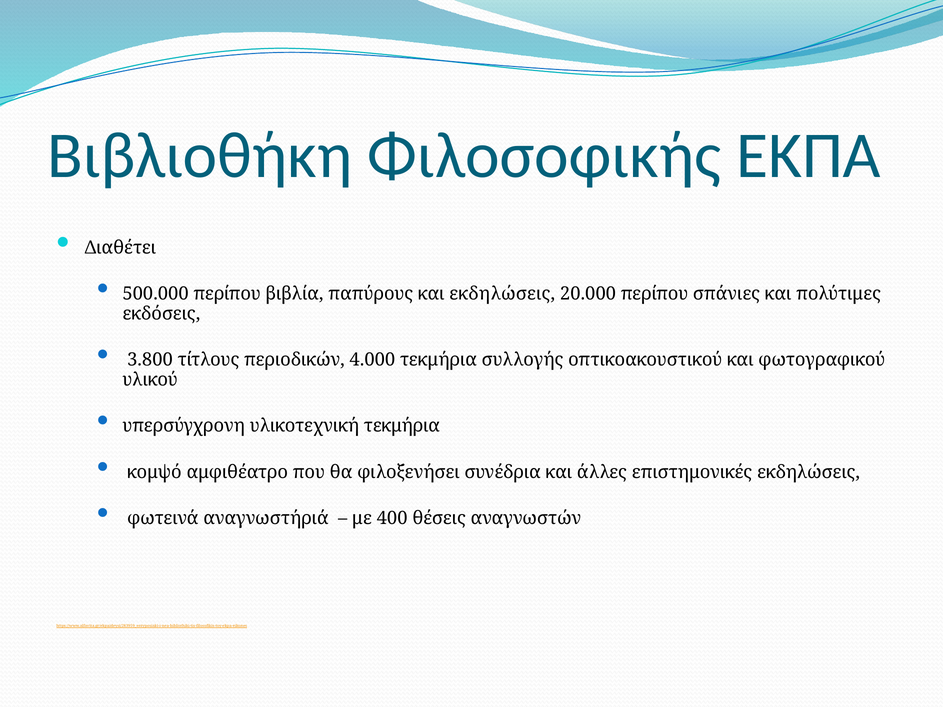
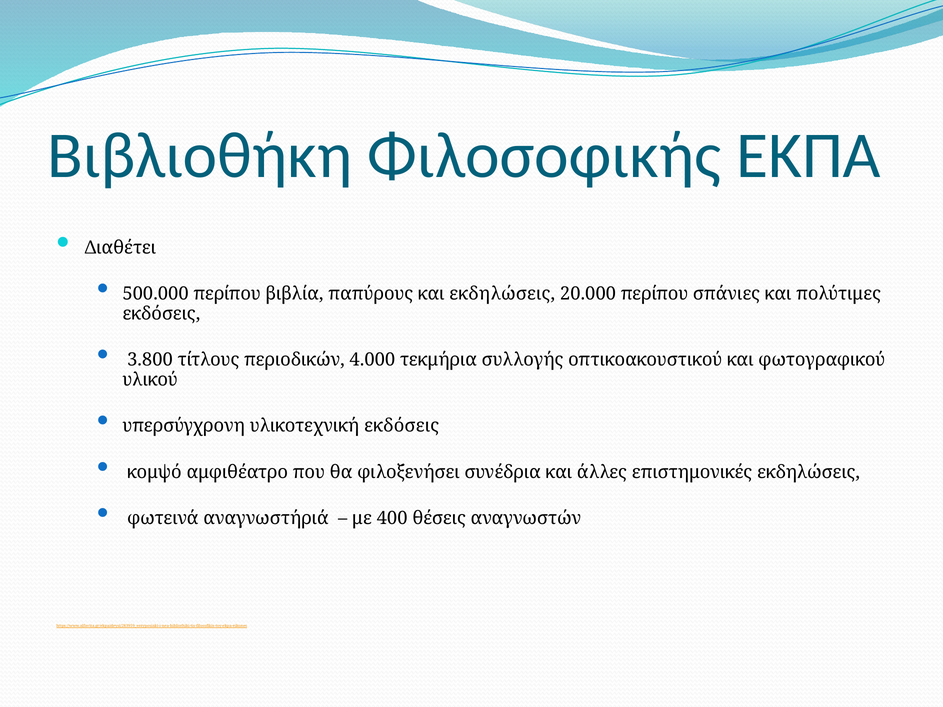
υλικοτεχνική τεκμήρια: τεκμήρια -> εκδόσεις (402, 426)
